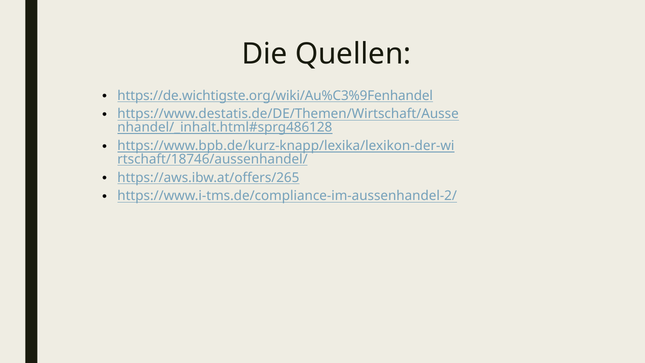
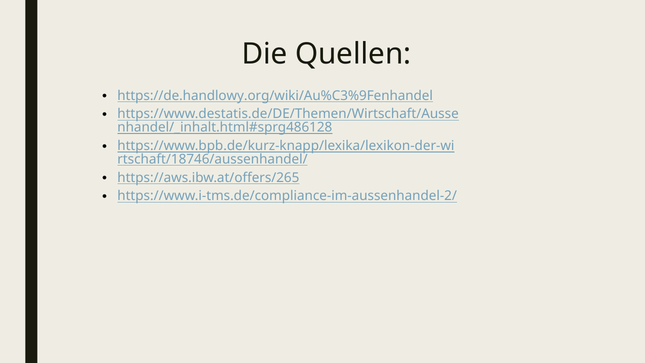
https://de.wichtigste.org/wiki/Au%C3%9Fenhandel: https://de.wichtigste.org/wiki/Au%C3%9Fenhandel -> https://de.handlowy.org/wiki/Au%C3%9Fenhandel (275, 96)
